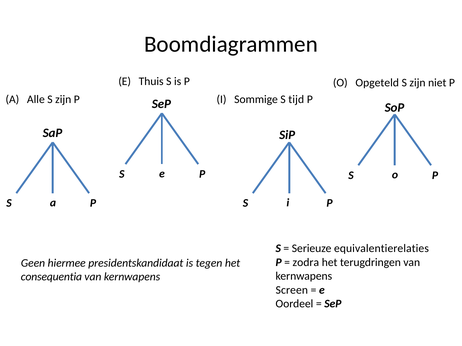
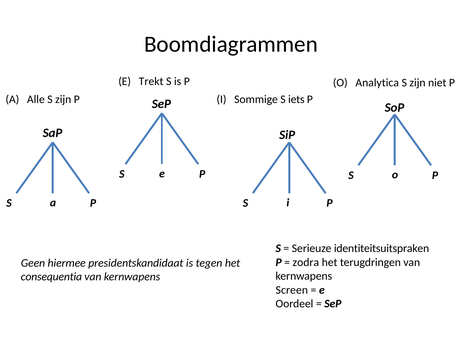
Thuis: Thuis -> Trekt (151, 81)
Opgeteld: Opgeteld -> Analytica (377, 83)
tijd: tijd -> iets (296, 100)
equivalentierelaties: equivalentierelaties -> identiteitsuitspraken (382, 249)
